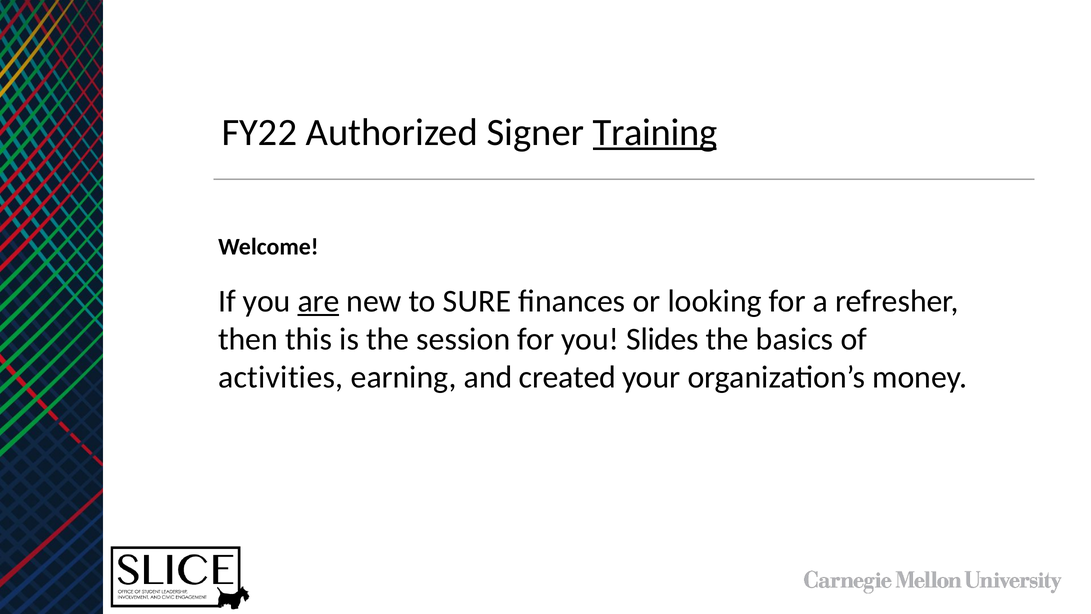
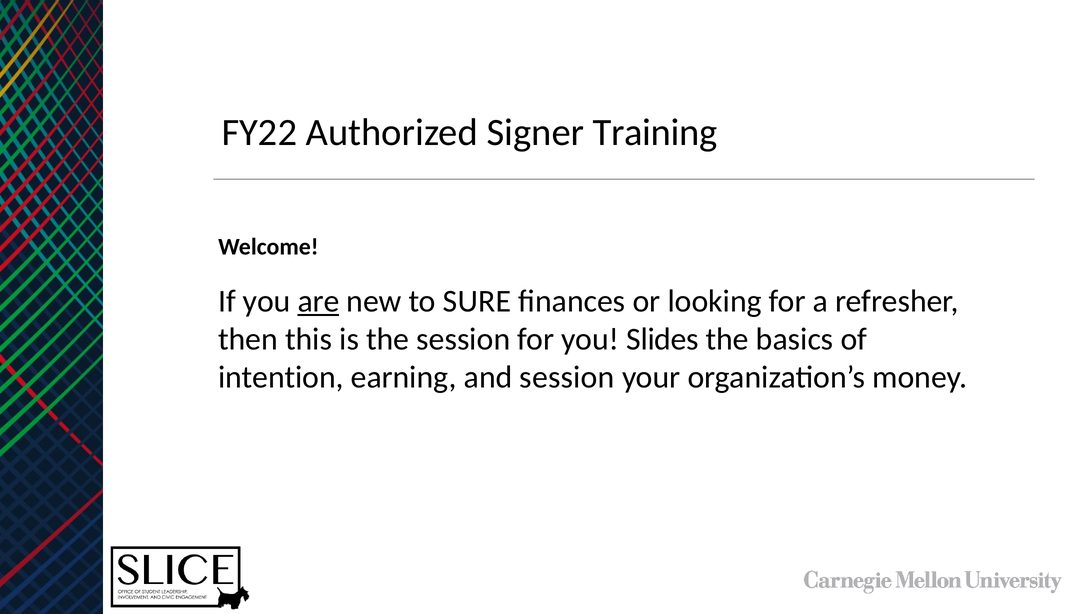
Training underline: present -> none (655, 132)
activities: activities -> intention (281, 377)
and created: created -> session (567, 377)
